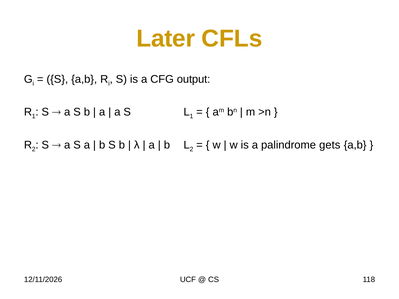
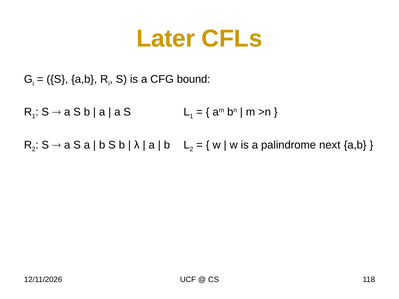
output: output -> bound (194, 79)
gets: gets -> next (330, 145)
